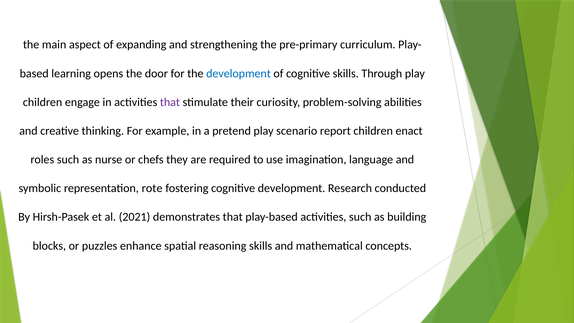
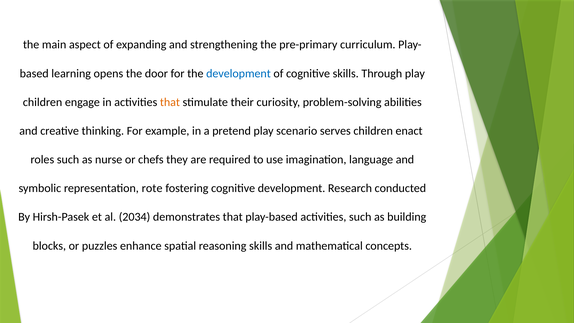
that colour: purple -> orange (170, 102)
report: report -> serves (335, 131)
2021: 2021 -> 2034 (135, 217)
